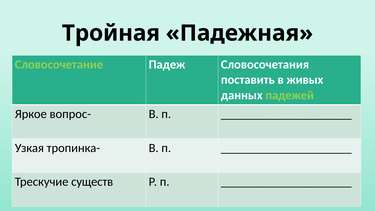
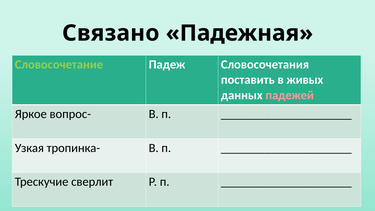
Тройная: Тройная -> Связано (111, 33)
падежей colour: light green -> pink (290, 95)
существ: существ -> сверлит (92, 182)
